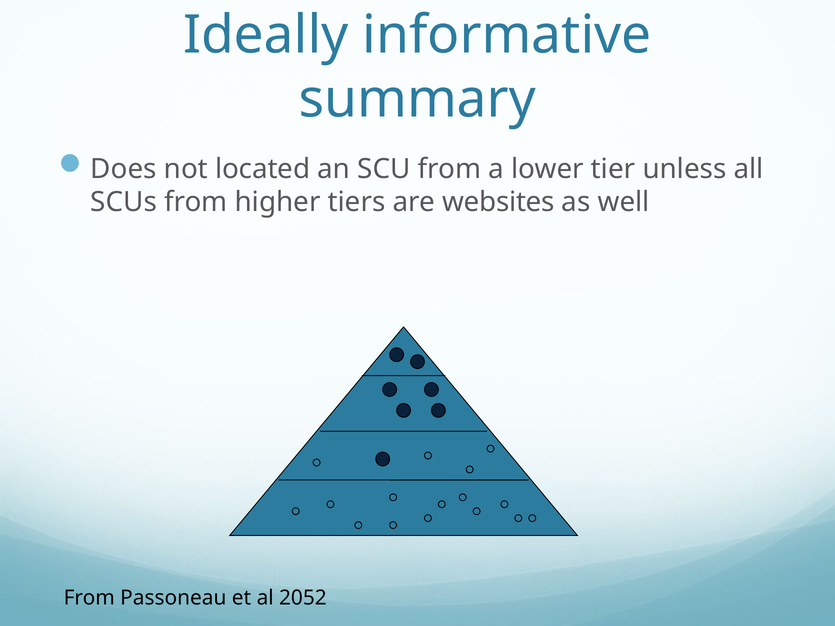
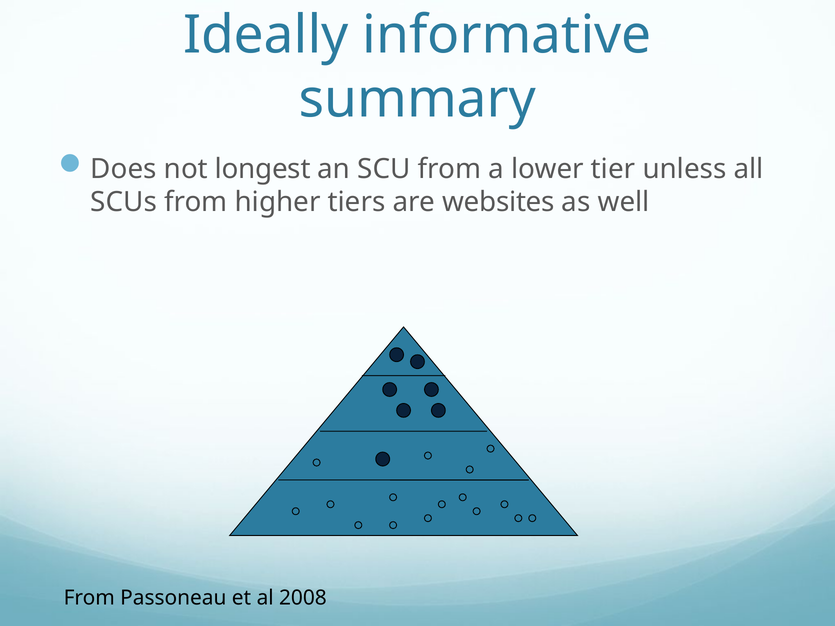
located: located -> longest (263, 169)
2052: 2052 -> 2008 (303, 598)
